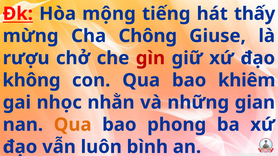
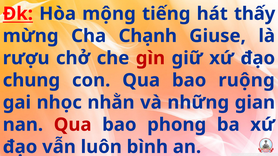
Chông: Chông -> Chạnh (148, 36)
không: không -> chung (31, 80)
khiêm: khiêm -> ruộng (247, 80)
Qua colour: orange -> red (73, 125)
